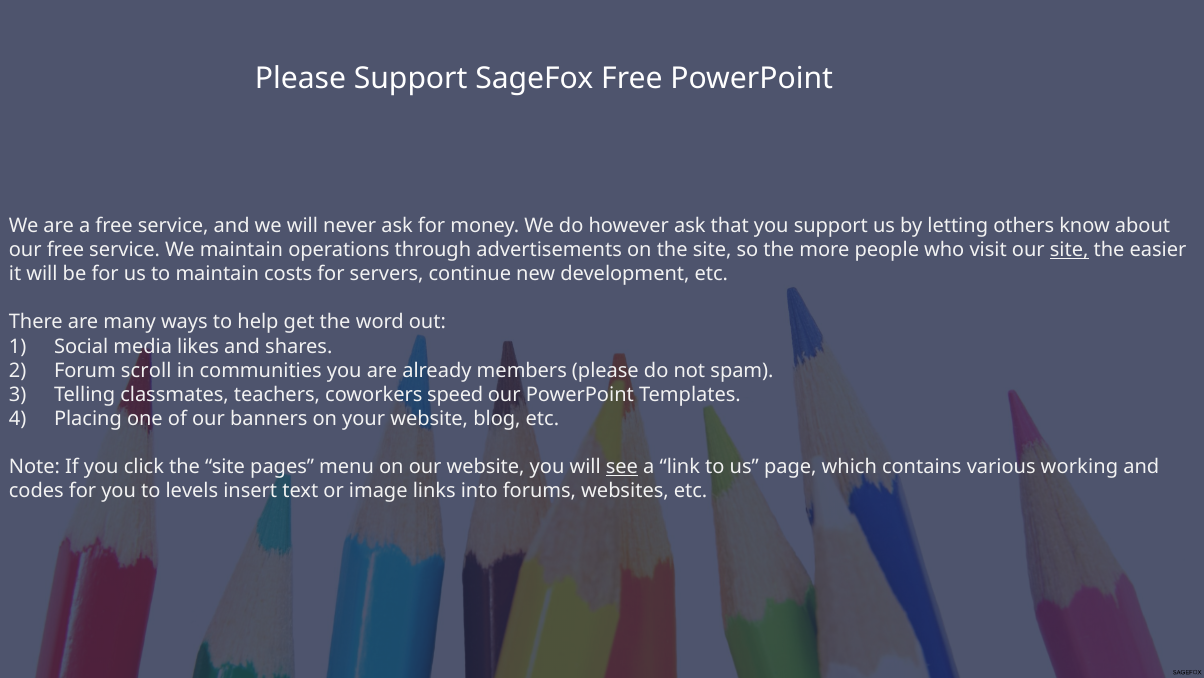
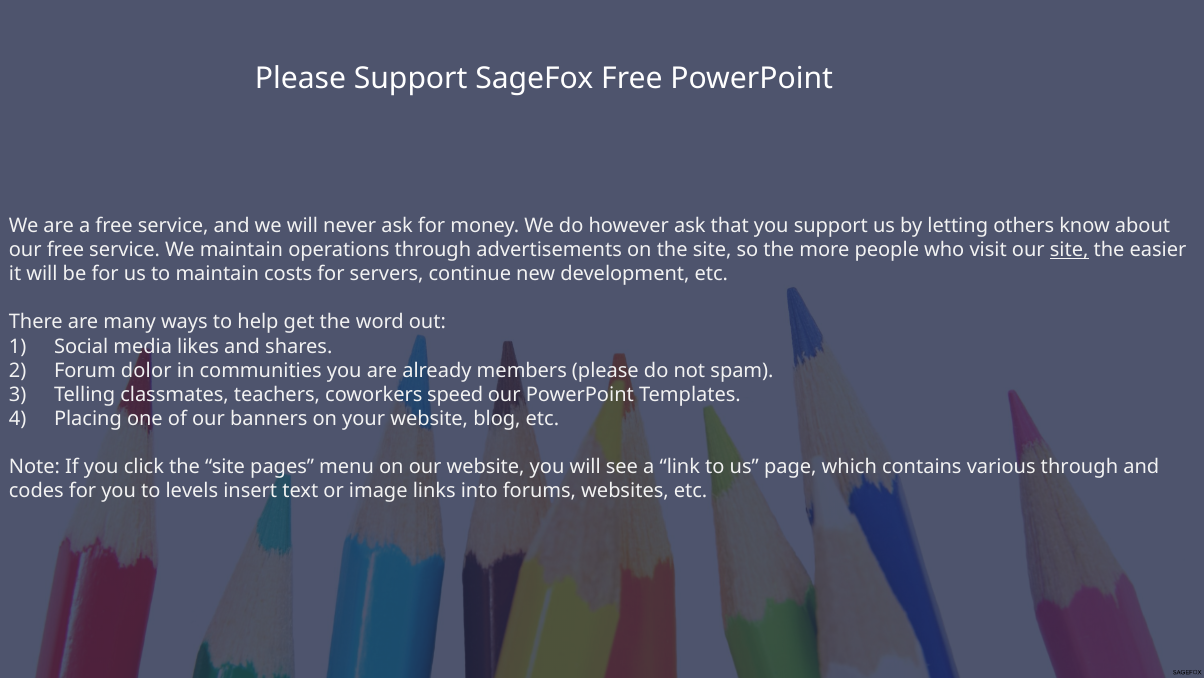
scroll: scroll -> dolor (146, 370)
see underline: present -> none (622, 466)
various working: working -> through (1079, 466)
